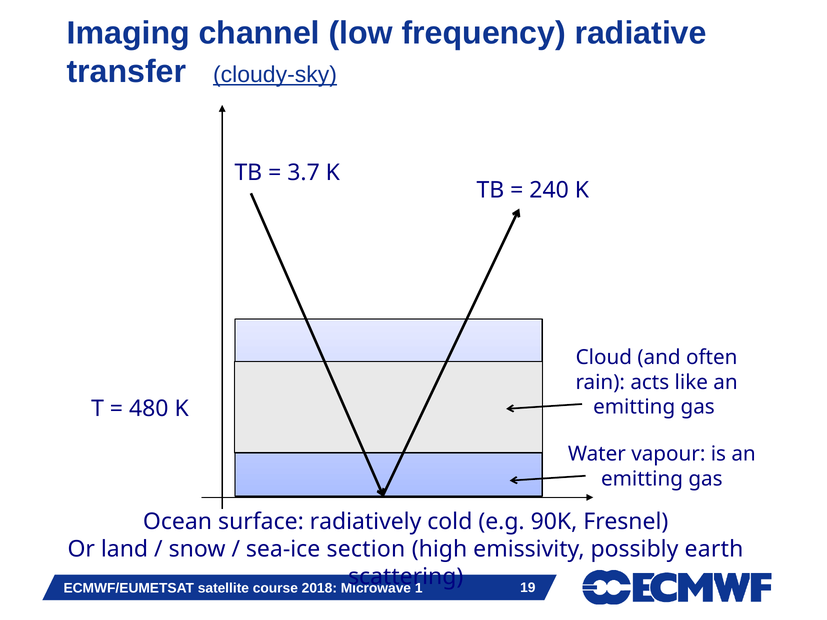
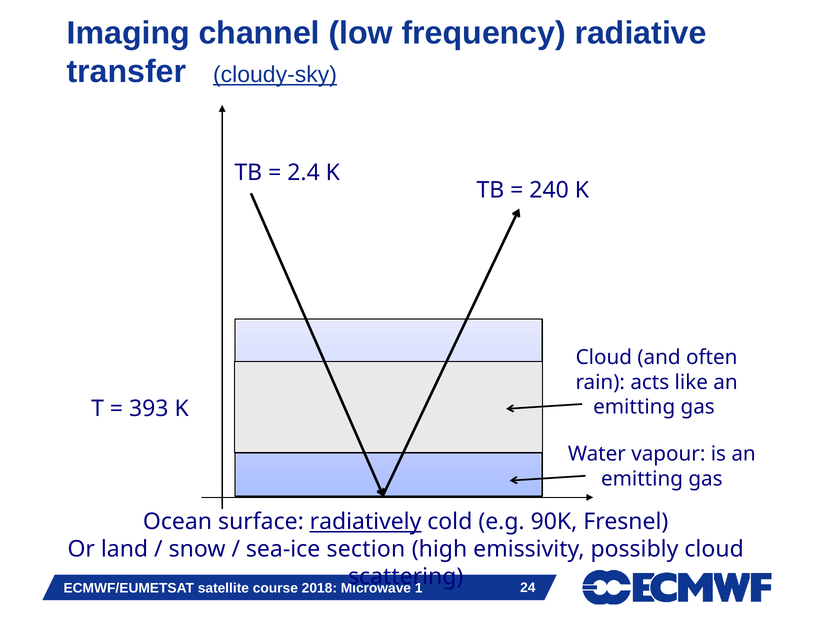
3.7: 3.7 -> 2.4 (304, 172)
480: 480 -> 393 (149, 409)
radiatively underline: none -> present (366, 522)
possibly earth: earth -> cloud (714, 549)
19: 19 -> 24 (528, 588)
